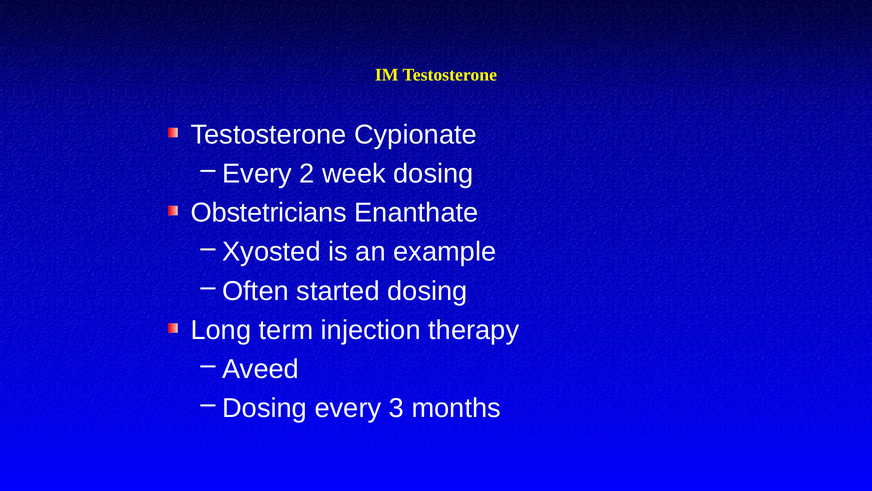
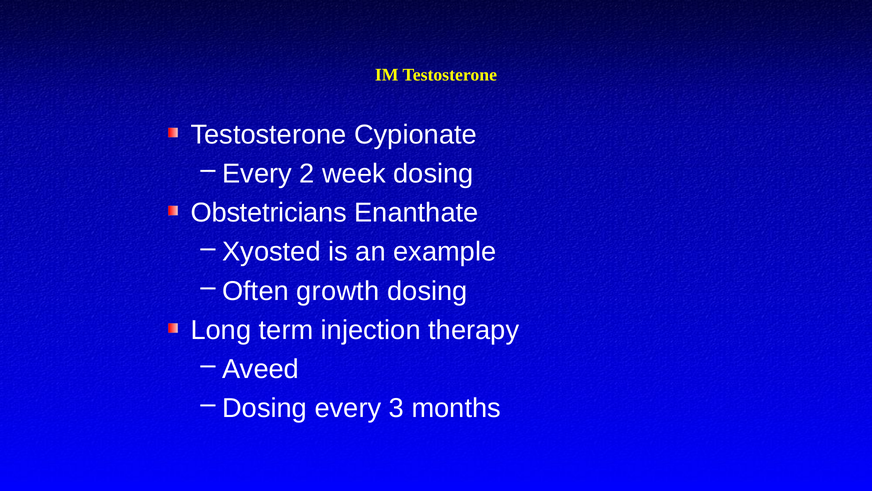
started: started -> growth (338, 291)
